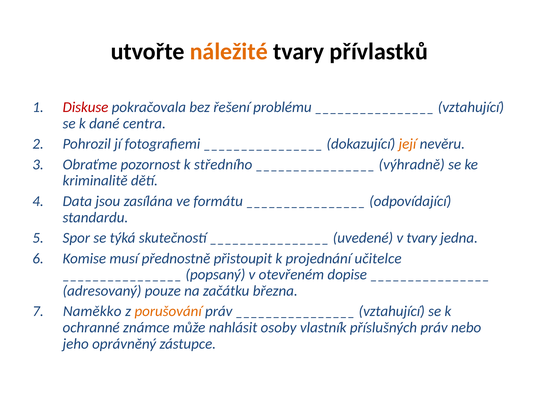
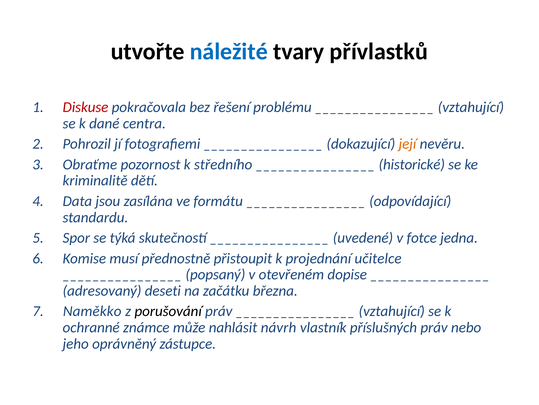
náležité colour: orange -> blue (229, 52)
výhradně: výhradně -> historické (412, 164)
v tvary: tvary -> fotce (422, 237)
pouze: pouze -> deseti (163, 290)
porušování colour: orange -> black (168, 311)
osoby: osoby -> návrh (279, 327)
